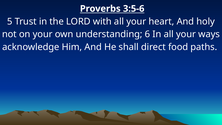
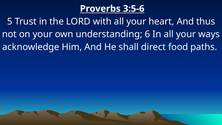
holy: holy -> thus (206, 21)
